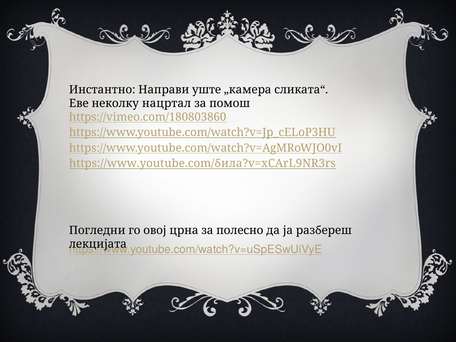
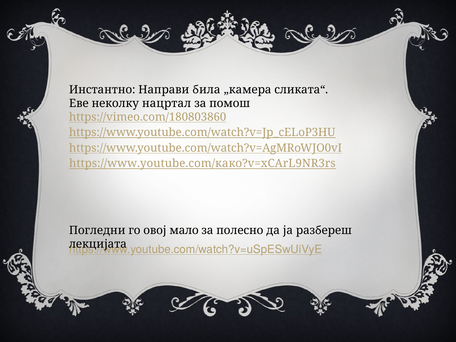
уште: уште -> била (206, 90)
https://www.youtube.com/била?v=xCArL9NR3rs: https://www.youtube.com/била?v=xCArL9NR3rs -> https://www.youtube.com/како?v=xCArL9NR3rs (202, 164)
црна: црна -> мало (184, 230)
